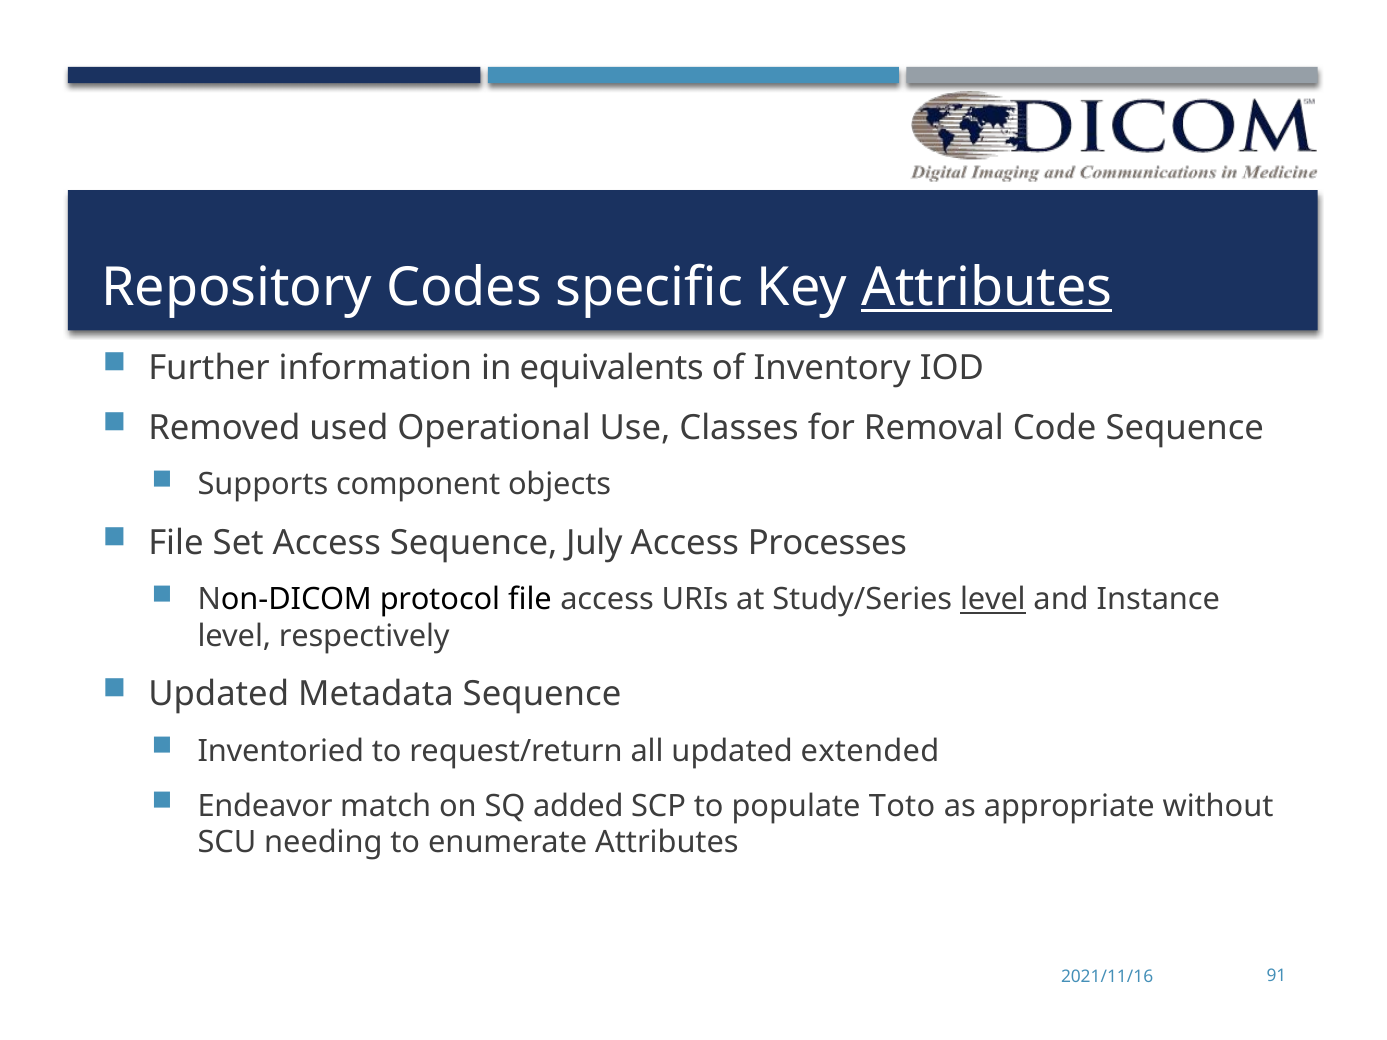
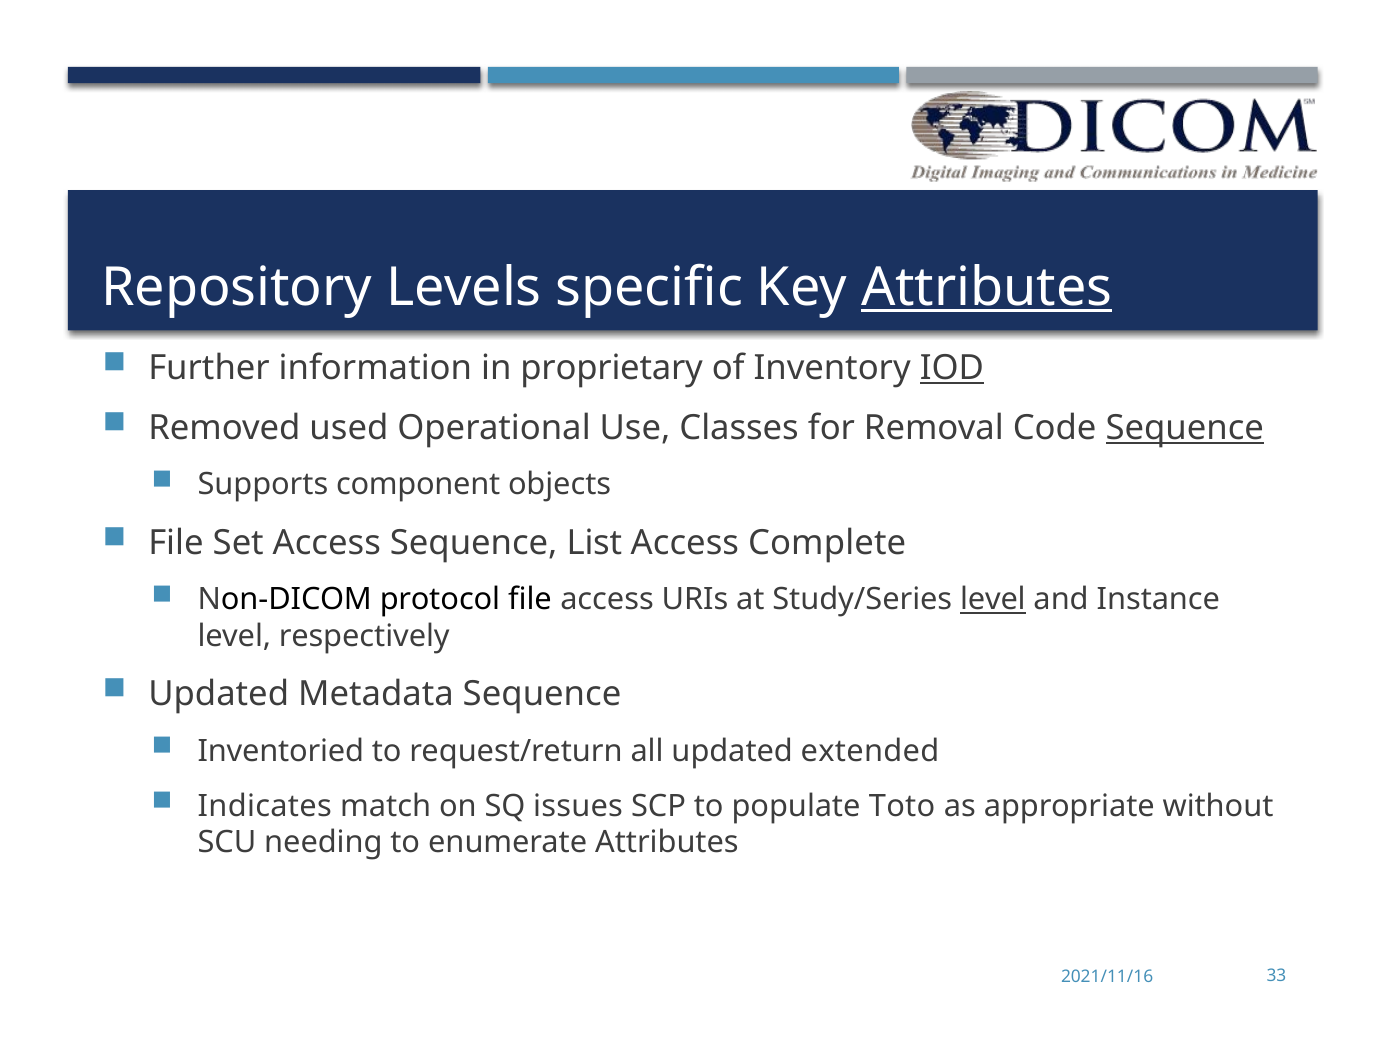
Codes: Codes -> Levels (464, 288)
equivalents: equivalents -> proprietary (612, 368)
IOD underline: none -> present (952, 368)
Sequence underline: none -> present (1185, 428)
July: July -> List (594, 543)
Processes: Processes -> Complete (827, 543)
Endeavor: Endeavor -> Indicates (265, 806)
added: added -> issues (578, 806)
91: 91 -> 33 (1276, 976)
